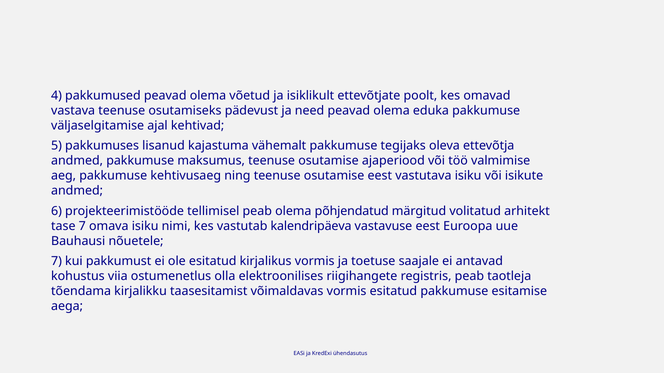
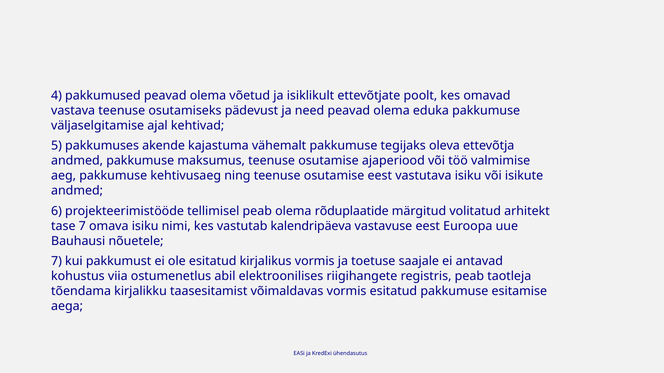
lisanud: lisanud -> akende (164, 146)
põhjendatud: põhjendatud -> rõduplaatide (352, 211)
olla: olla -> abil (225, 277)
